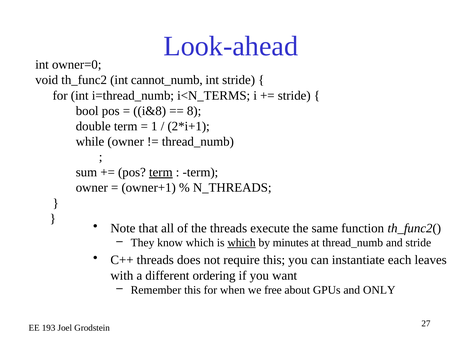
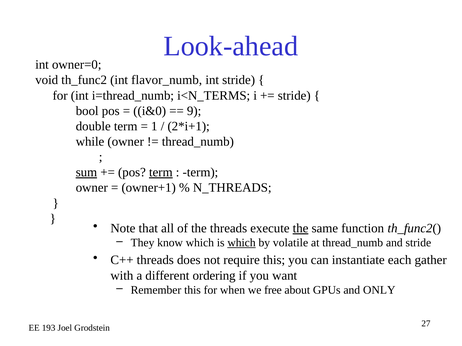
cannot_numb: cannot_numb -> flavor_numb (167, 80)
i&8: i&8 -> i&0 (150, 111)
8: 8 -> 9 (194, 111)
sum underline: none -> present (86, 173)
the underline: none -> present (301, 229)
minutes: minutes -> volatile (291, 243)
leaves: leaves -> gather (431, 260)
